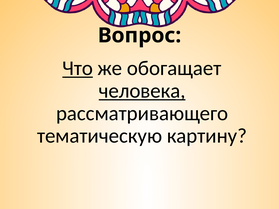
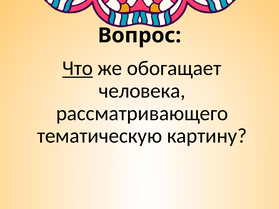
человека underline: present -> none (142, 91)
